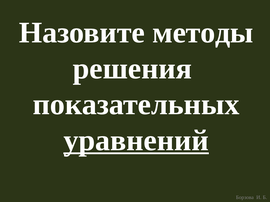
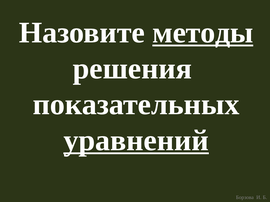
методы underline: none -> present (203, 33)
